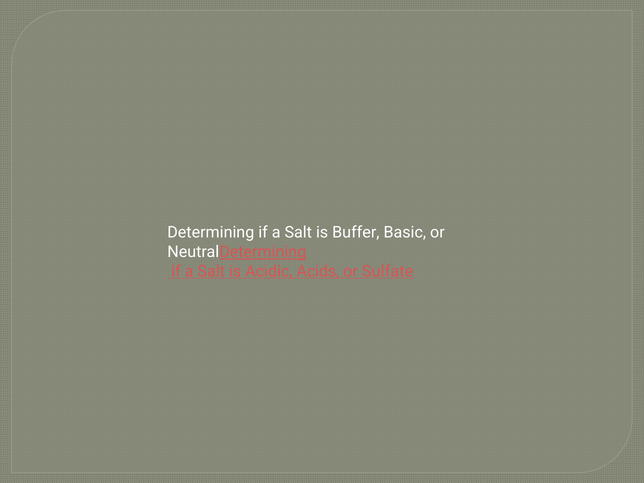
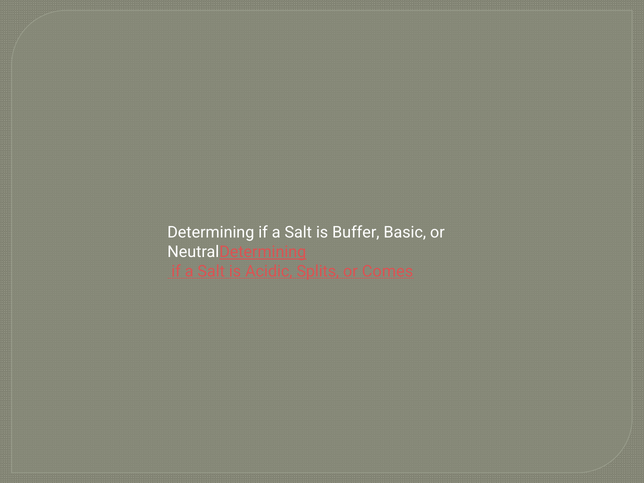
Acids: Acids -> Splits (318, 271)
Sulfate: Sulfate -> Comes (388, 271)
